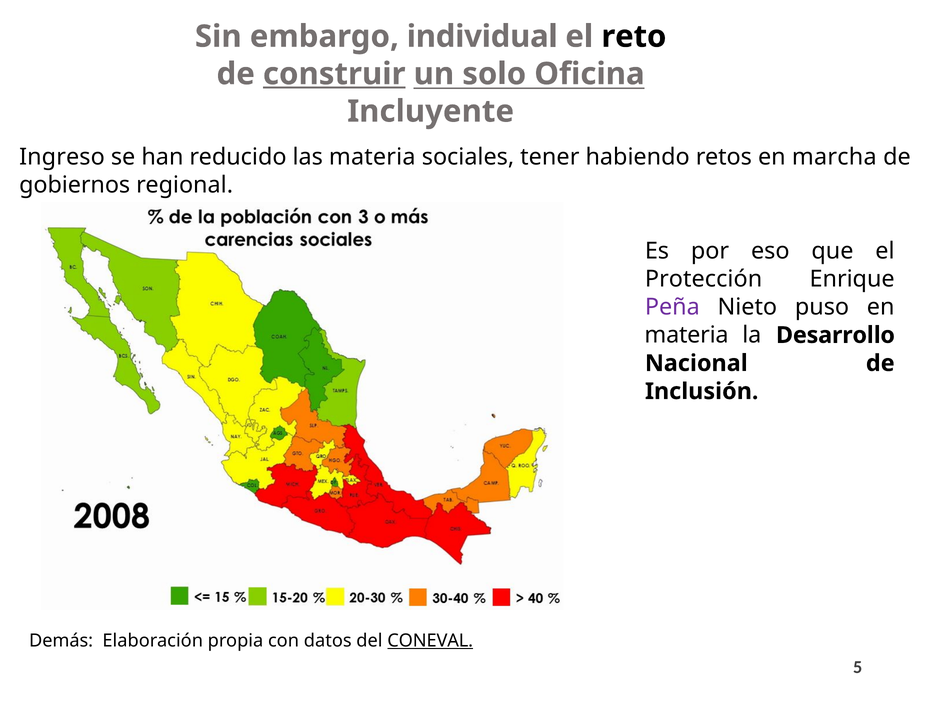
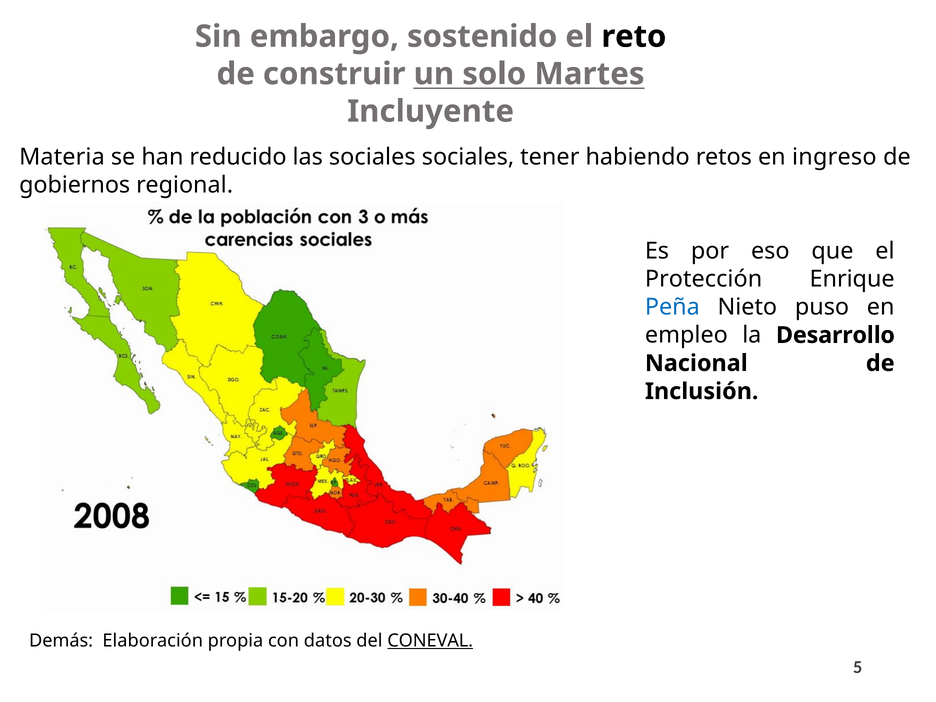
individual: individual -> sostenido (482, 37)
construir underline: present -> none (334, 74)
Oficina: Oficina -> Martes (589, 74)
Ingreso: Ingreso -> Materia (62, 157)
las materia: materia -> sociales (372, 157)
marcha: marcha -> ingreso (834, 157)
Peña colour: purple -> blue (672, 307)
materia: materia -> empleo (686, 335)
